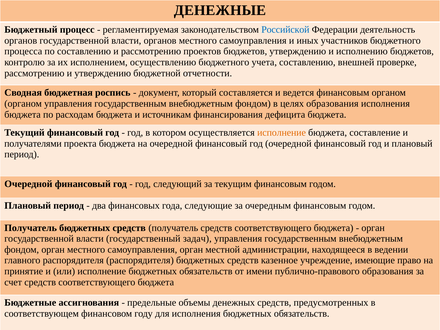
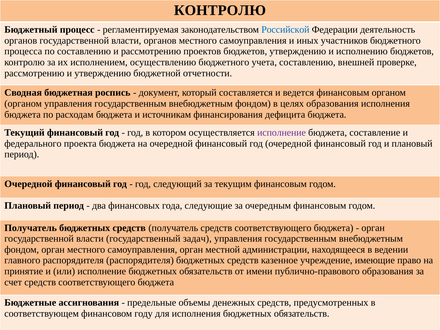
ДЕНЕЖНЫЕ: ДЕНЕЖНЫЕ -> КОНТРОЛЮ (220, 10)
исполнение colour: orange -> purple (282, 133)
получателями: получателями -> федерального (33, 143)
